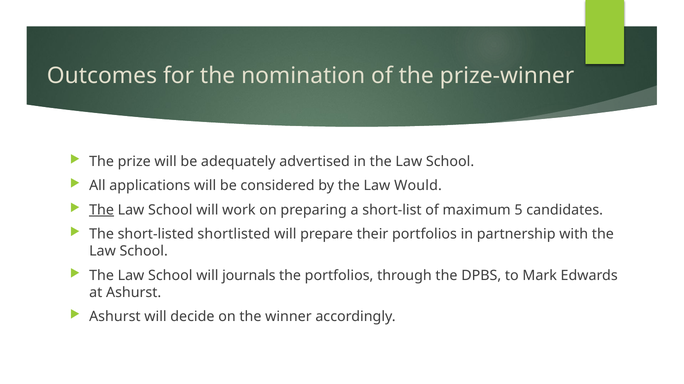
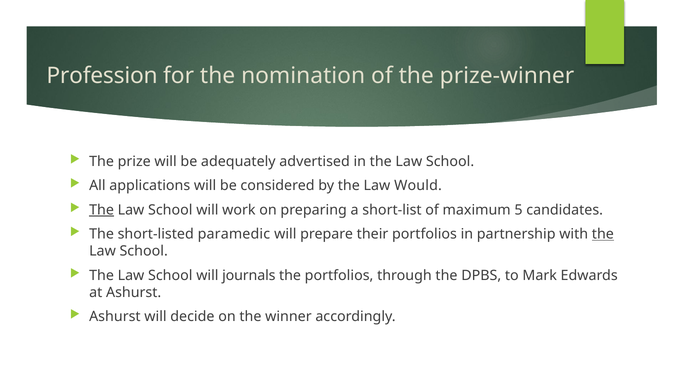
Outcomes: Outcomes -> Profession (102, 76)
shortlisted: shortlisted -> paramedic (234, 235)
the underline: none -> present (603, 235)
